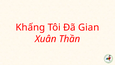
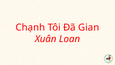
Khấng: Khấng -> Chạnh (30, 27)
Thần: Thần -> Loan (69, 39)
